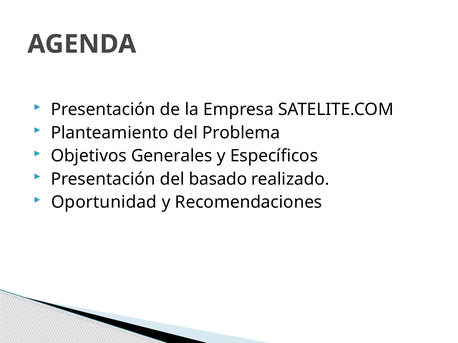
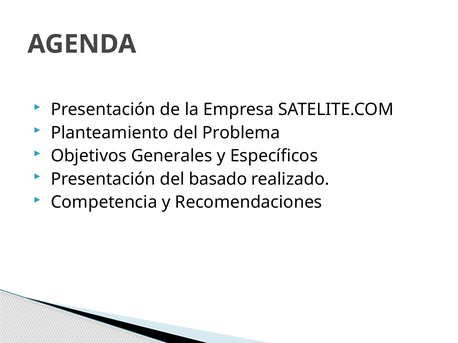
Oportunidad: Oportunidad -> Competencia (104, 202)
